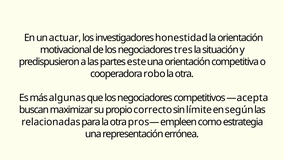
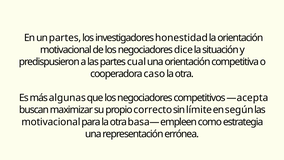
un actuar: actuar -> partes (65, 38)
tres: tres -> dice (183, 50)
este: este -> cual (137, 62)
robo: robo -> caso (154, 74)
relacionadas: relacionadas -> motivacional (51, 122)
pros—: pros— -> basa— (144, 122)
